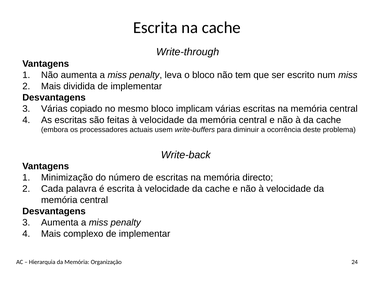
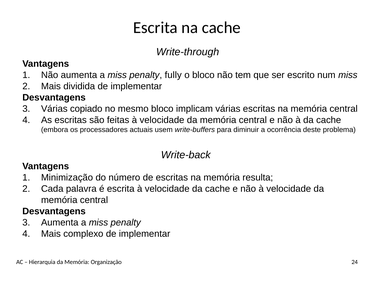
leva: leva -> fully (173, 75)
directo: directo -> resulta (258, 177)
